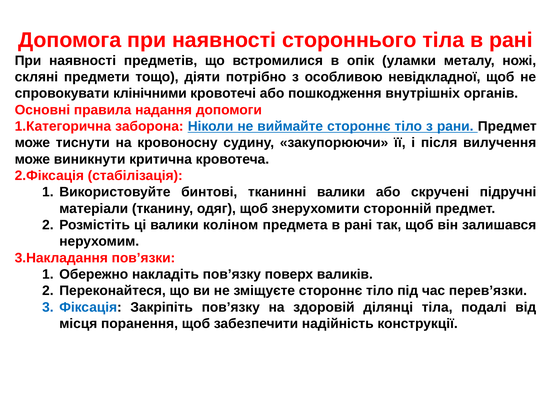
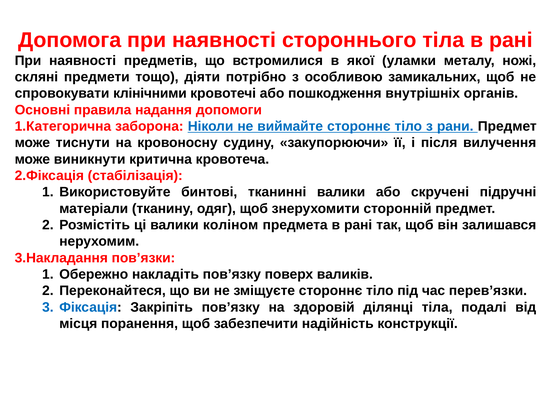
опік: опік -> якої (361, 61)
невідкладної: невідкладної -> замикальних (434, 77)
